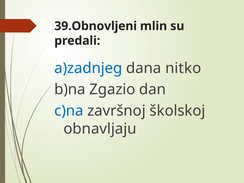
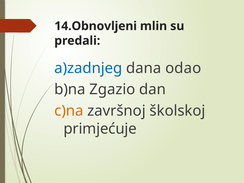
39.Obnovljeni: 39.Obnovljeni -> 14.Obnovljeni (96, 26)
nitko: nitko -> odao (183, 68)
c)na colour: blue -> orange (69, 111)
obnavljaju: obnavljaju -> primjećuje (100, 129)
